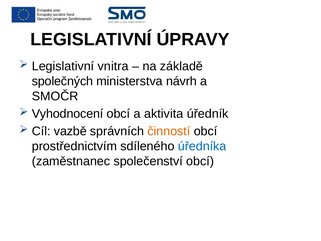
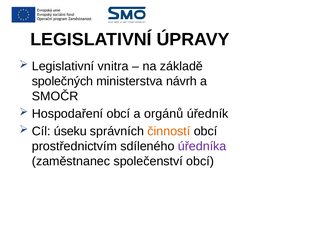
Vyhodnocení: Vyhodnocení -> Hospodaření (68, 114)
aktivita: aktivita -> orgánů (164, 114)
vazbě: vazbě -> úseku (70, 131)
úředníka colour: blue -> purple (202, 146)
